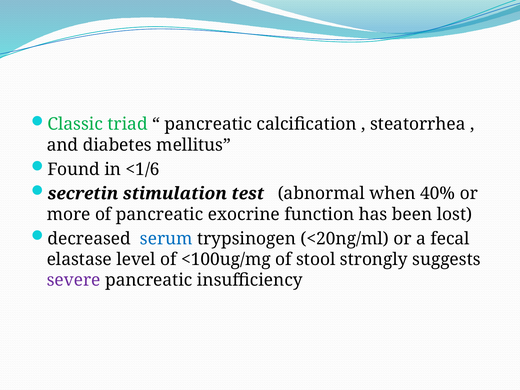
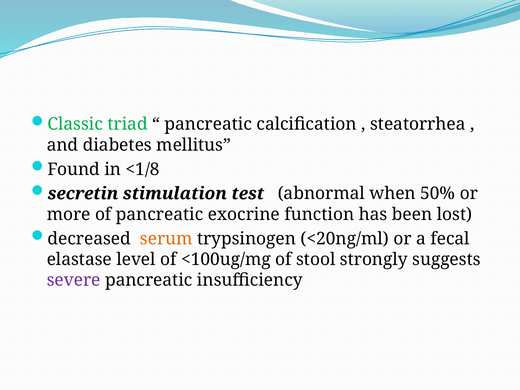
<1/6: <1/6 -> <1/8 (143, 169)
40%: 40% -> 50% (438, 194)
serum colour: blue -> orange (166, 239)
